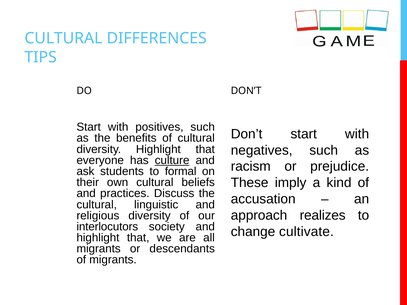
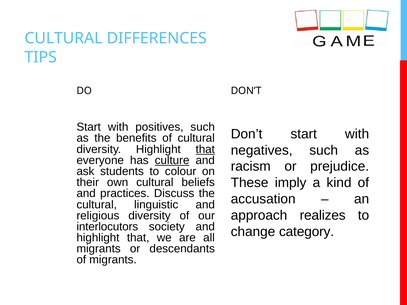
that underline: none -> present (205, 149)
formal: formal -> colour (181, 171)
cultivate: cultivate -> category (307, 232)
